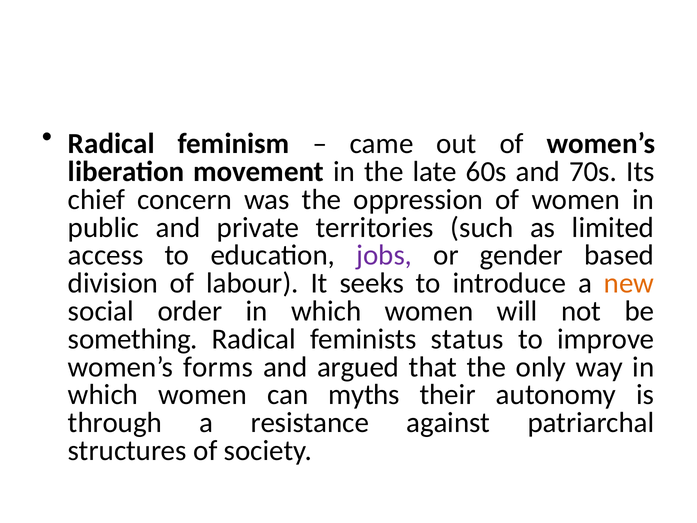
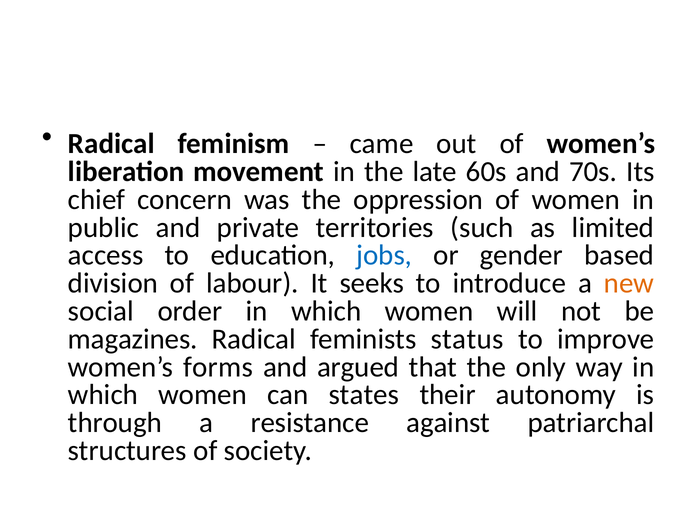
jobs colour: purple -> blue (384, 255)
something: something -> magazines (133, 339)
myths: myths -> states (364, 395)
